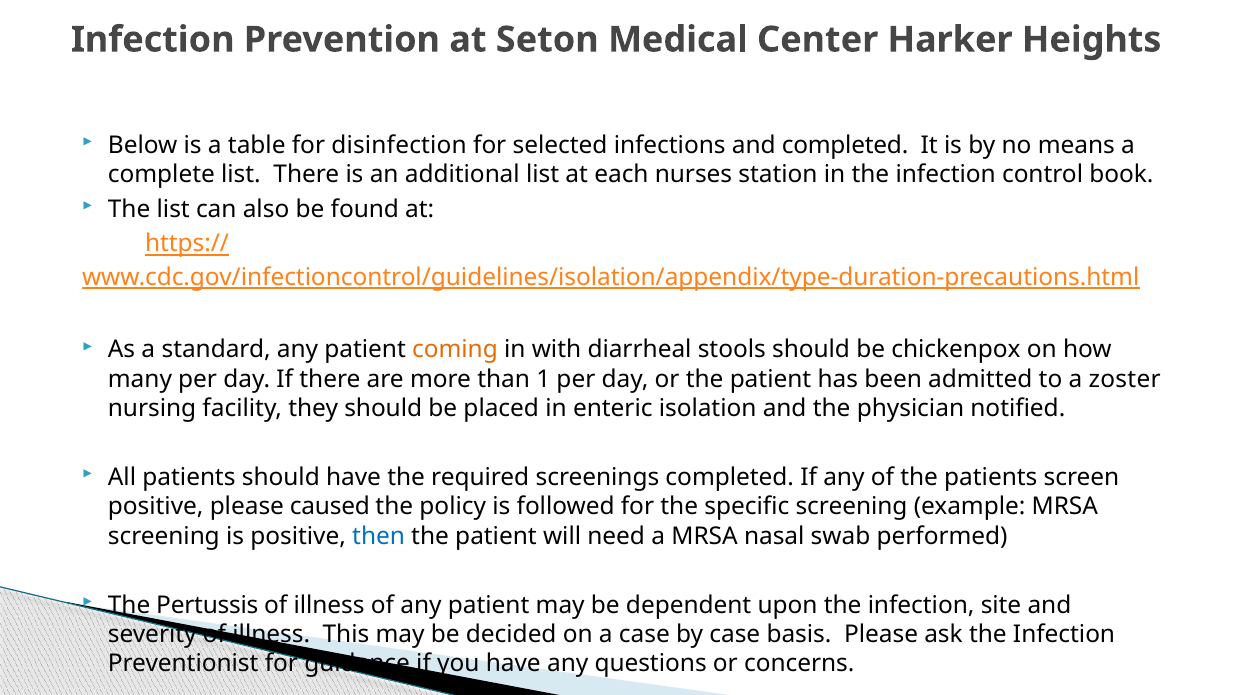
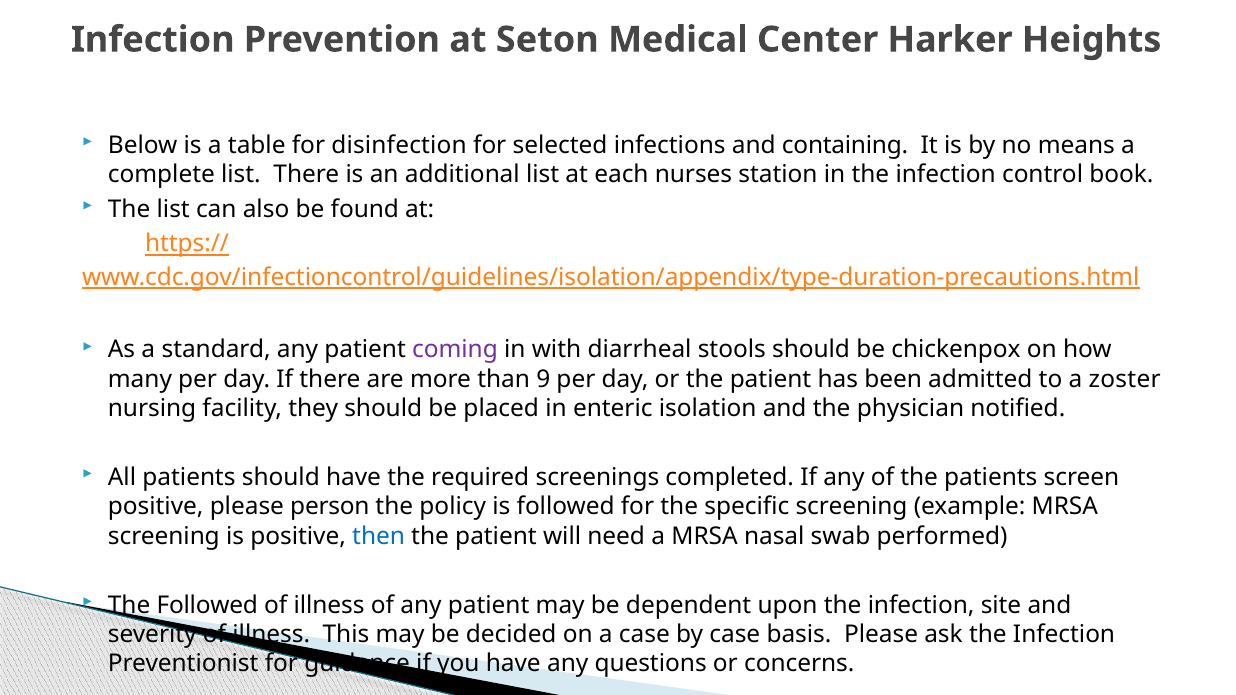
and completed: completed -> containing (845, 146)
coming colour: orange -> purple (455, 350)
1: 1 -> 9 (543, 379)
caused: caused -> person (330, 507)
The Pertussis: Pertussis -> Followed (207, 605)
